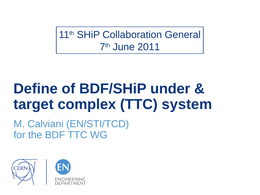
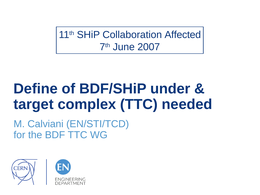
General: General -> Affected (183, 35)
2011: 2011 -> 2007 (149, 47)
system: system -> needed (187, 104)
